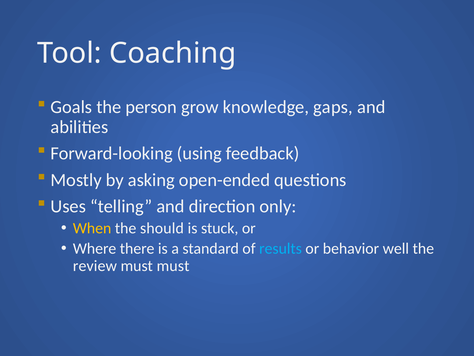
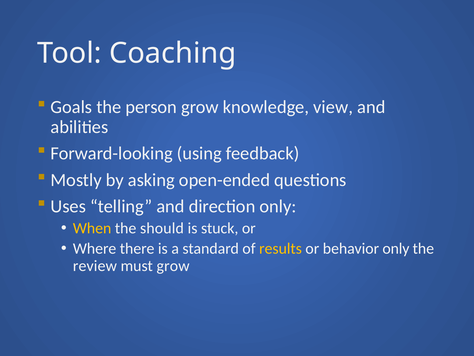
gaps: gaps -> view (333, 107)
results colour: light blue -> yellow (281, 248)
behavior well: well -> only (396, 248)
must must: must -> grow (173, 265)
